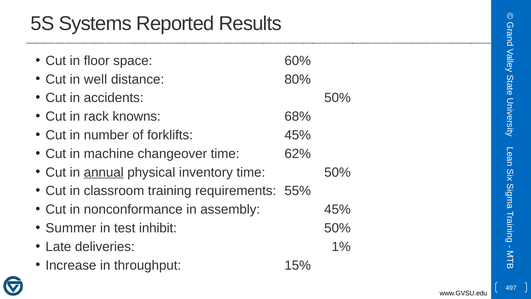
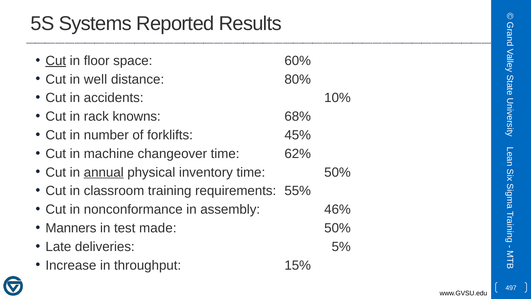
Cut underline: none -> present (56, 61)
accidents 50%: 50% -> 10% (338, 98)
assembly 45%: 45% -> 46% (338, 209)
Summer: Summer -> Manners (71, 228)
inhibit: inhibit -> made (158, 228)
1%: 1% -> 5% (341, 246)
